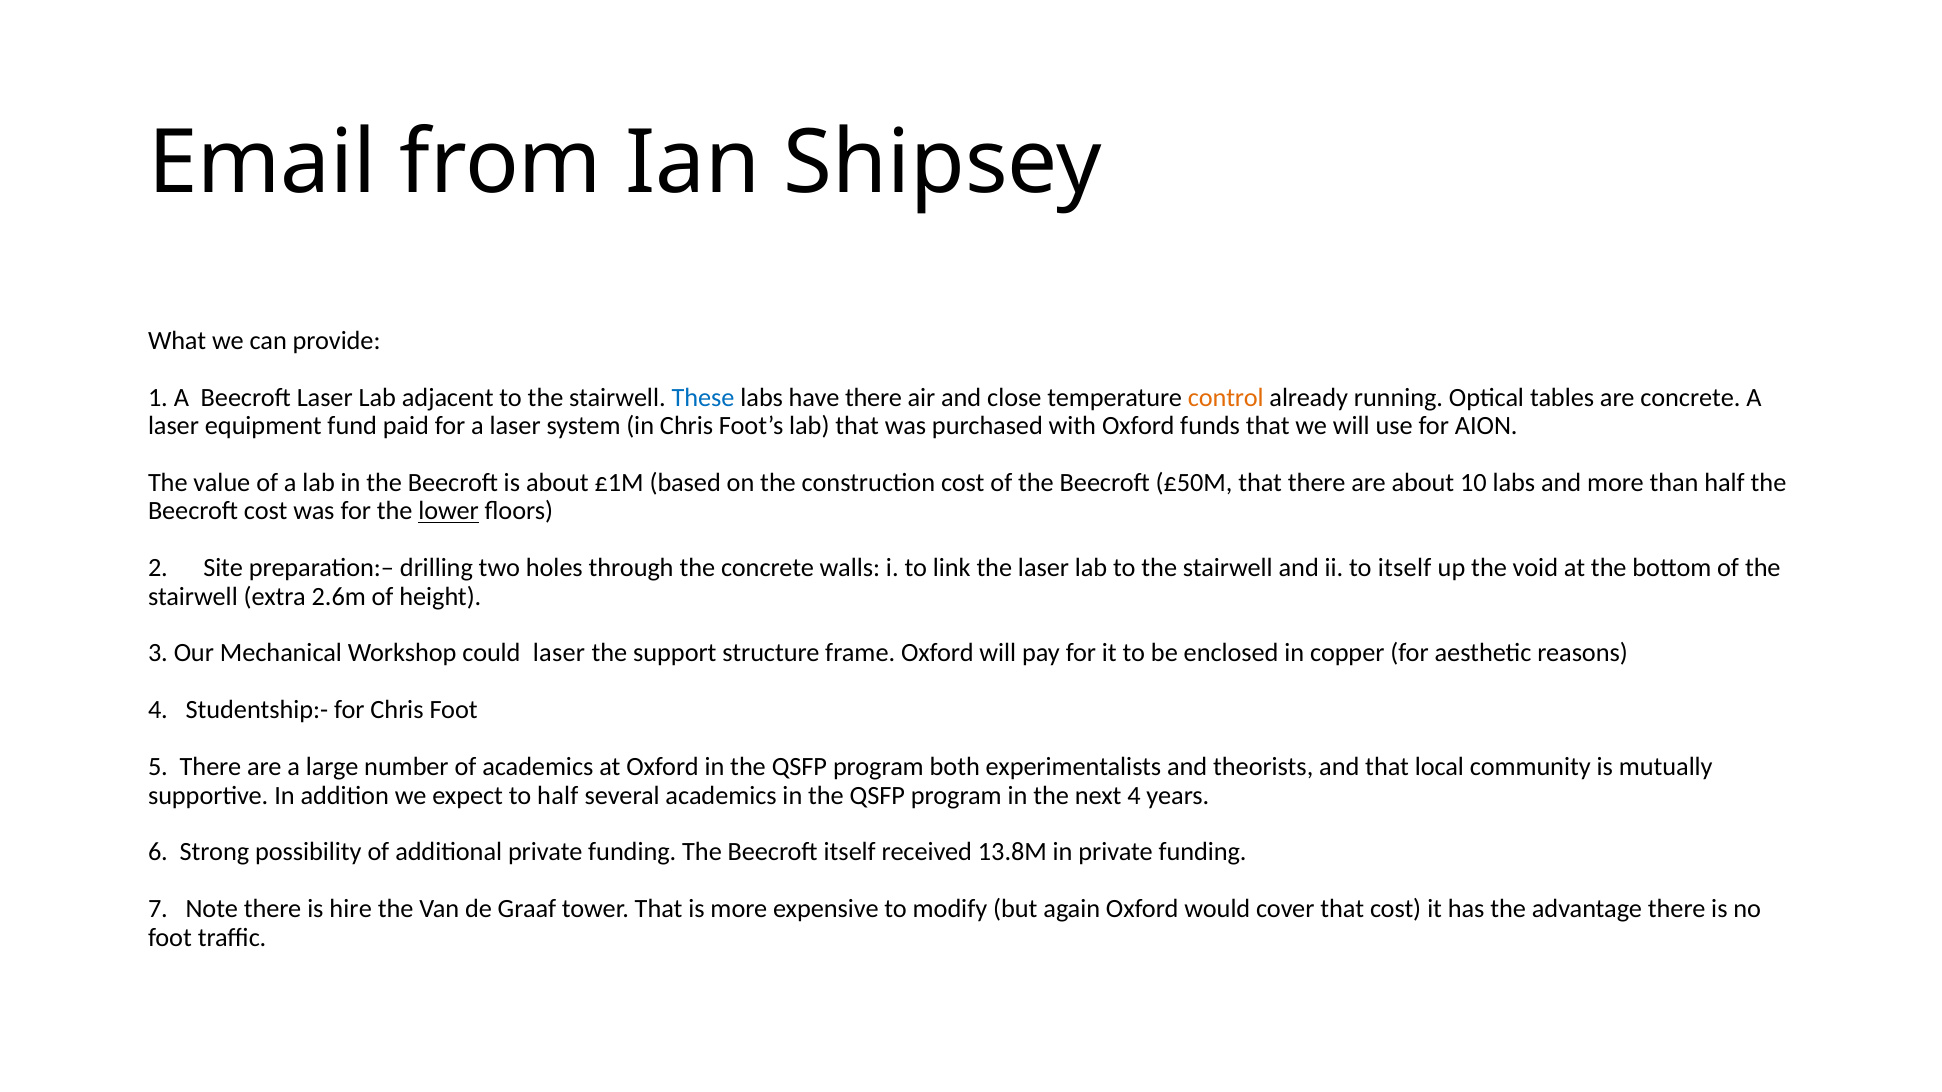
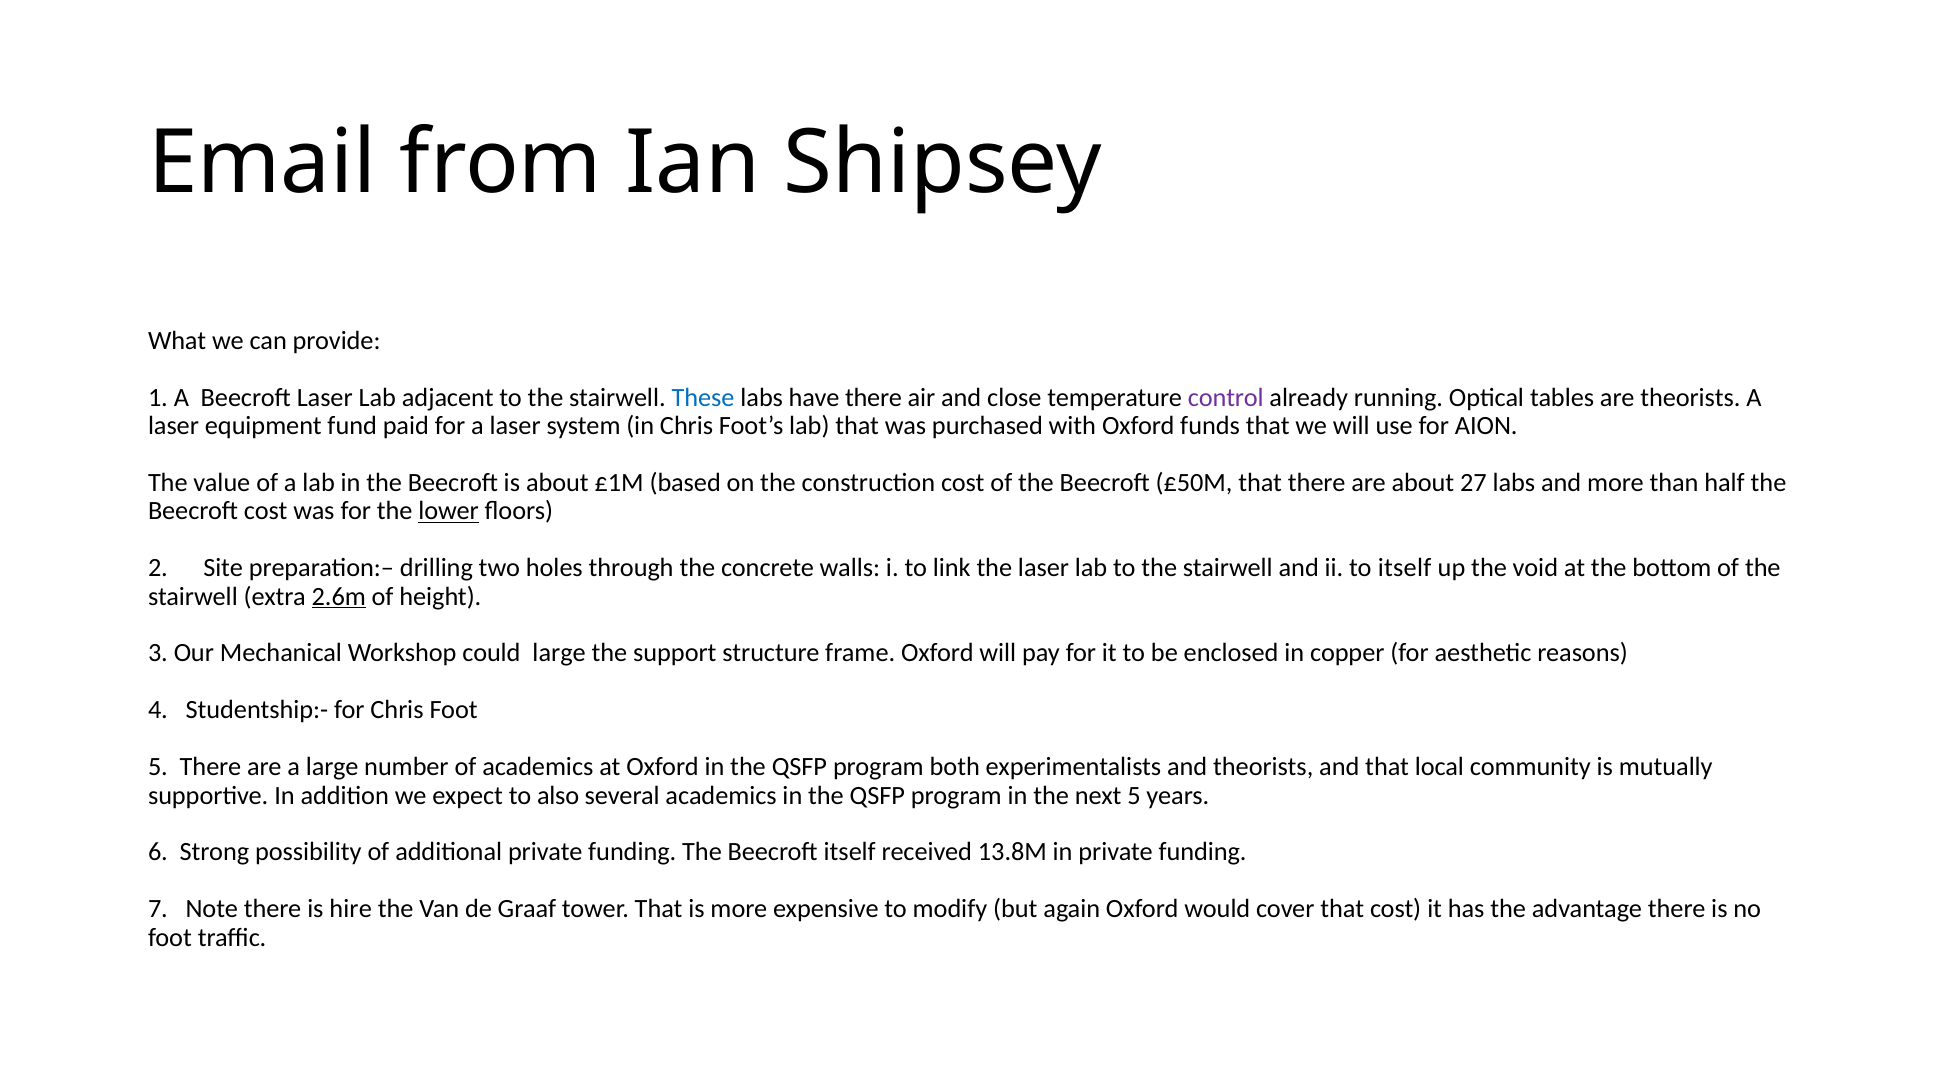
control colour: orange -> purple (1226, 397)
are concrete: concrete -> theorists (1690, 397)
10: 10 -> 27 (1473, 483)
2.6m underline: none -> present (339, 597)
could laser: laser -> large (559, 653)
to half: half -> also (558, 796)
next 4: 4 -> 5 (1134, 796)
